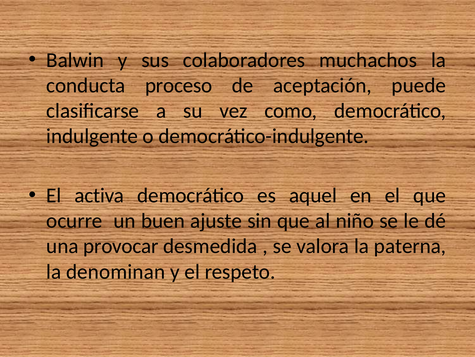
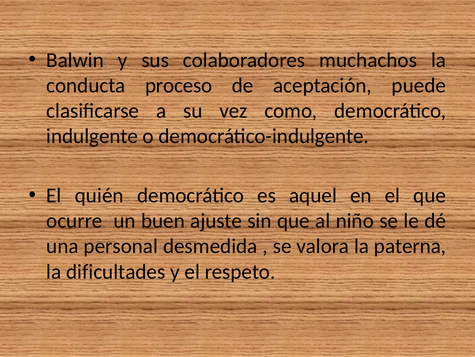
activa: activa -> quién (99, 195)
provocar: provocar -> personal (121, 246)
denominan: denominan -> dificultades (116, 271)
